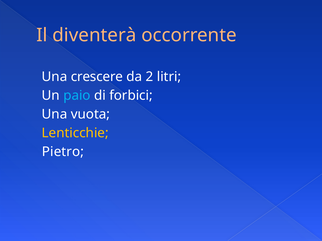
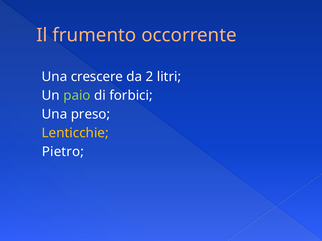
diventerà: diventerà -> frumento (94, 35)
paio colour: light blue -> light green (77, 96)
vuota: vuota -> preso (90, 114)
